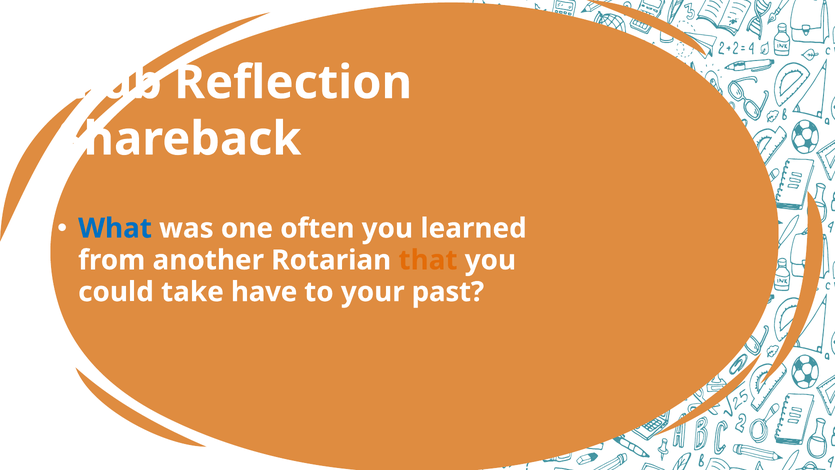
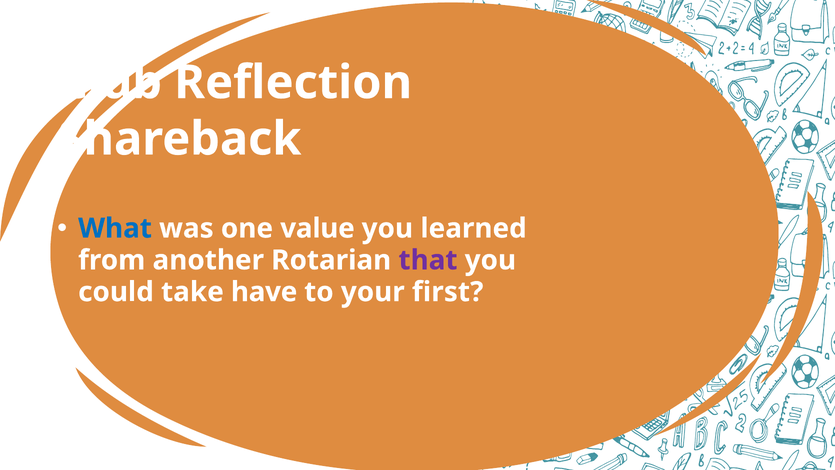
often: often -> value (317, 228)
that colour: orange -> purple (428, 260)
past: past -> first (448, 292)
